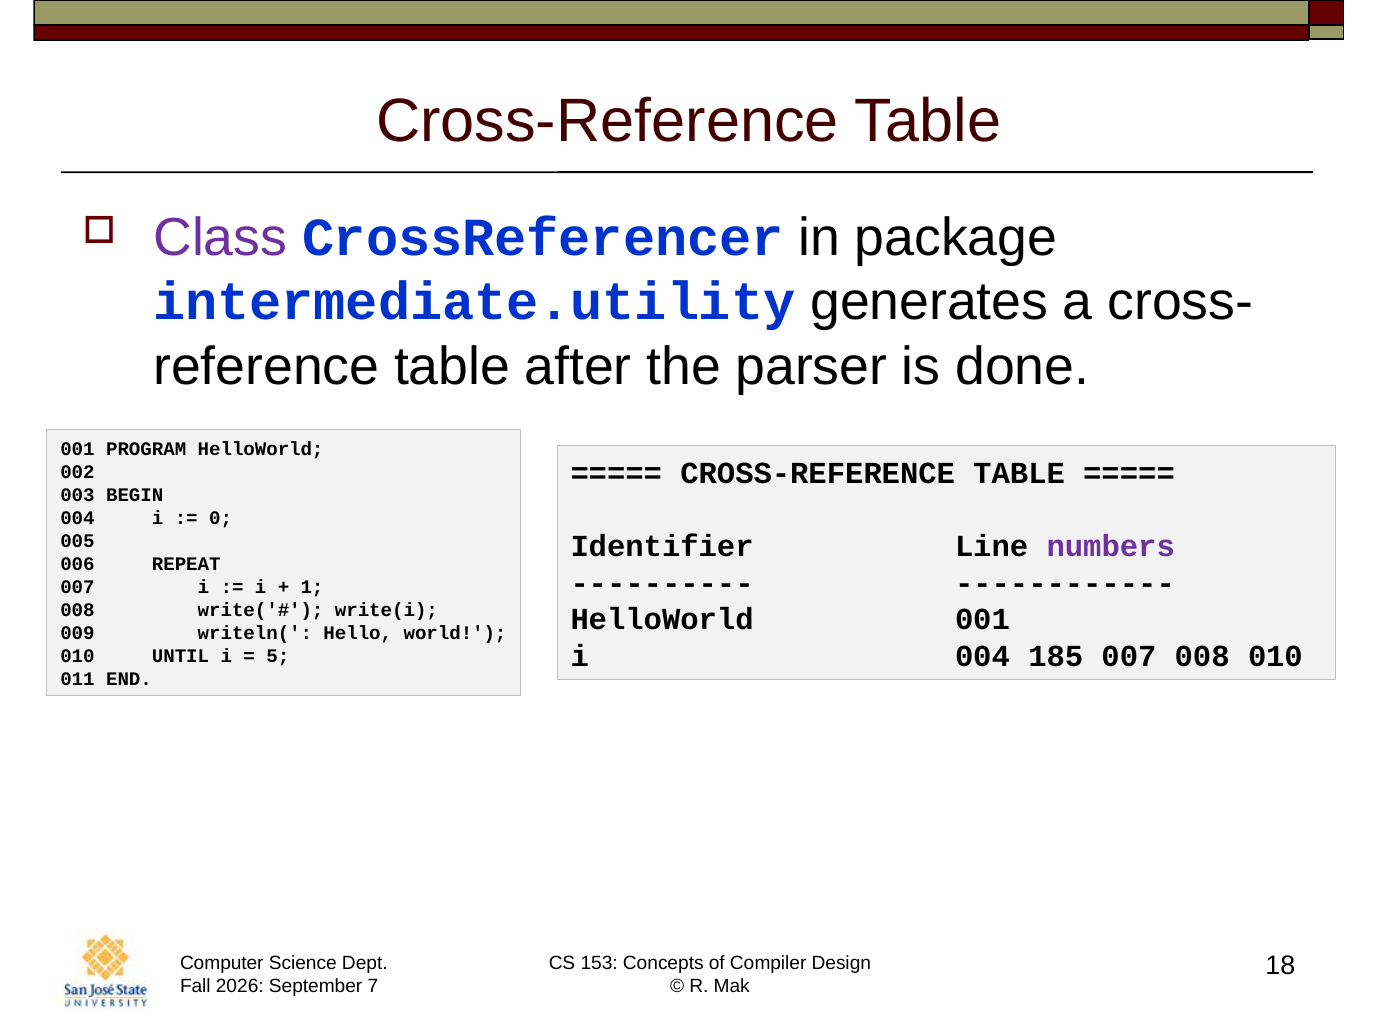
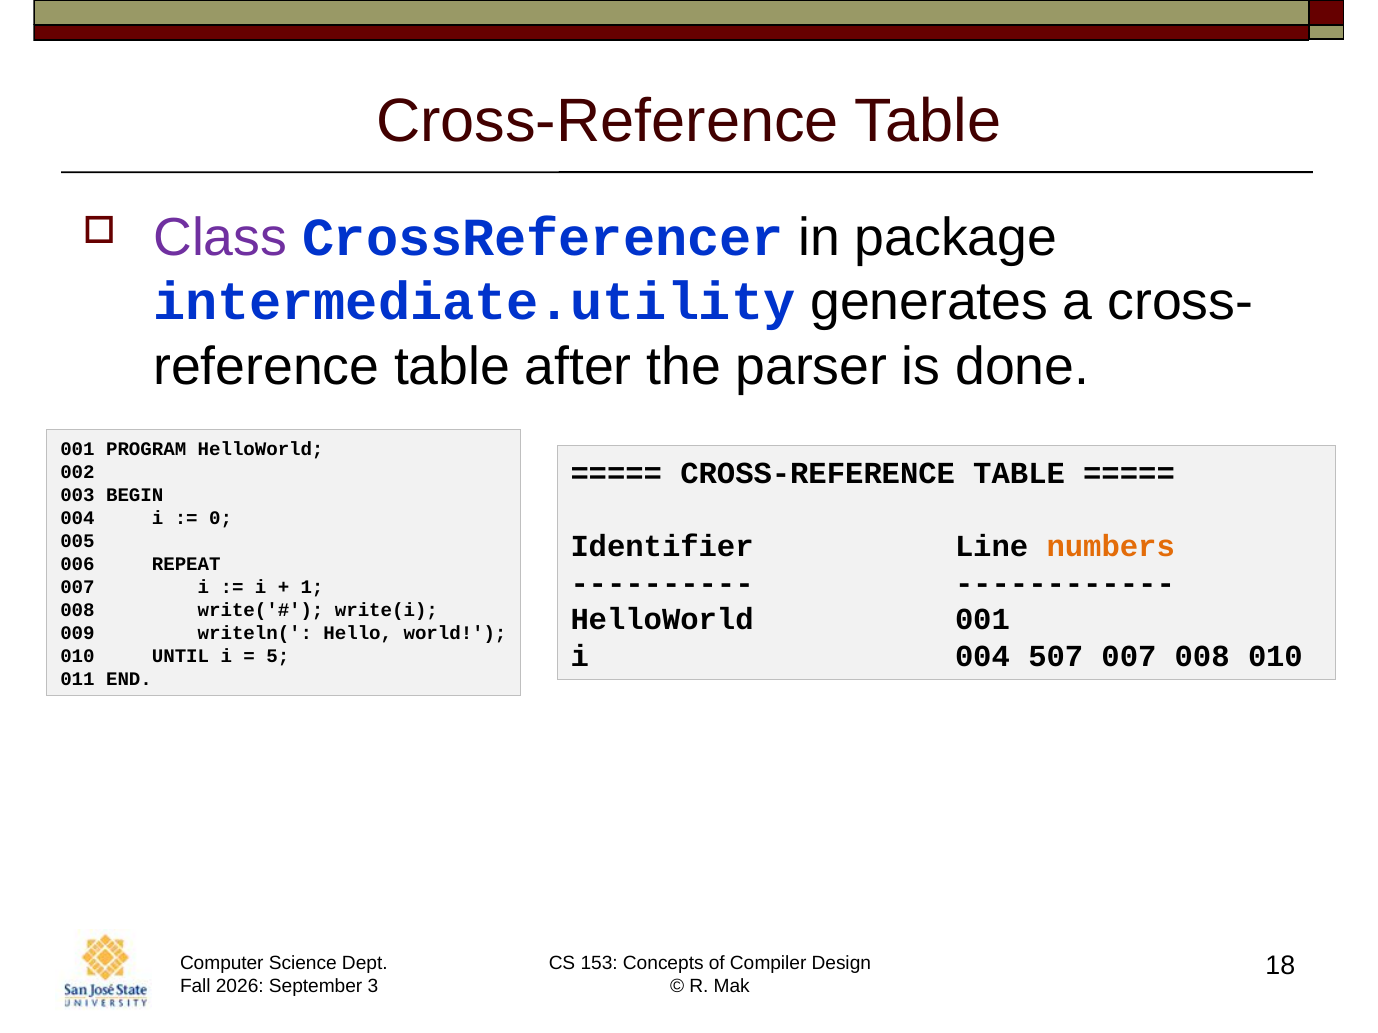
numbers colour: purple -> orange (1111, 547)
185: 185 -> 507 (1056, 657)
7: 7 -> 3 (373, 986)
